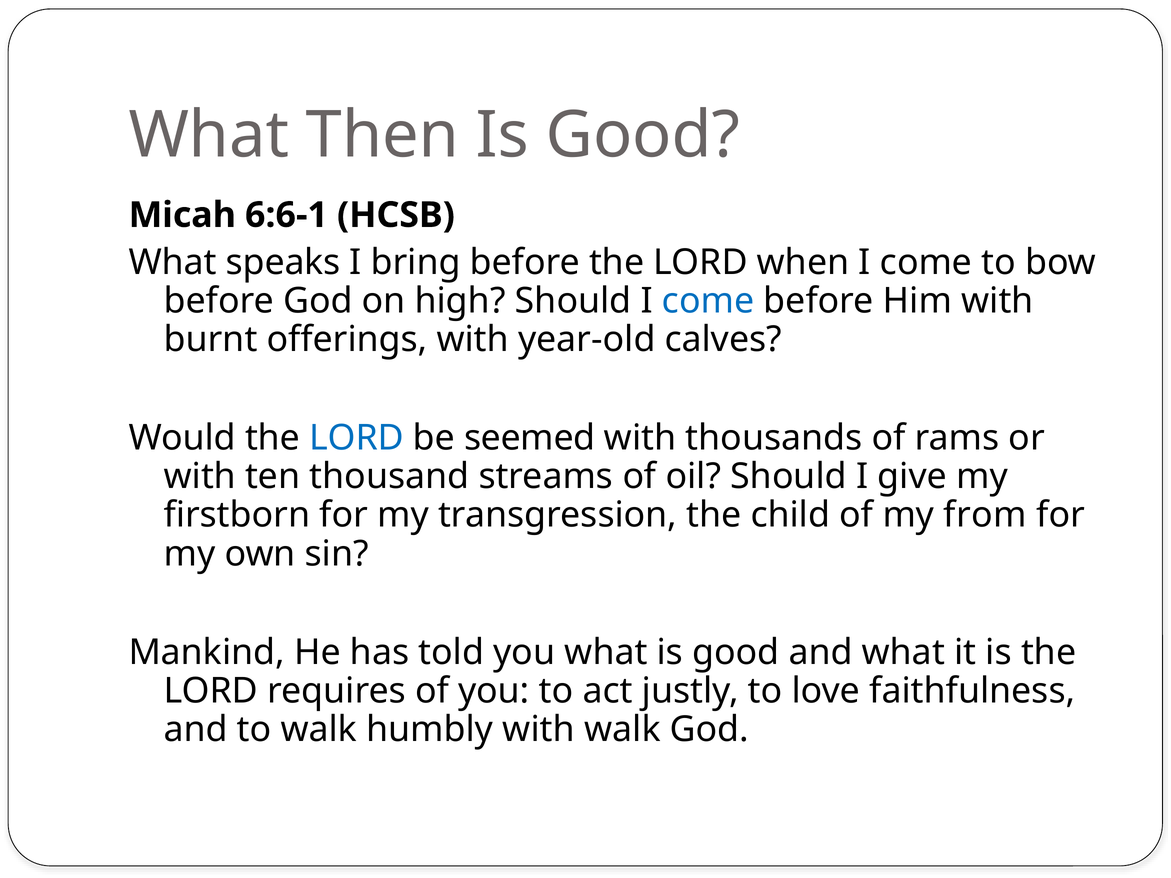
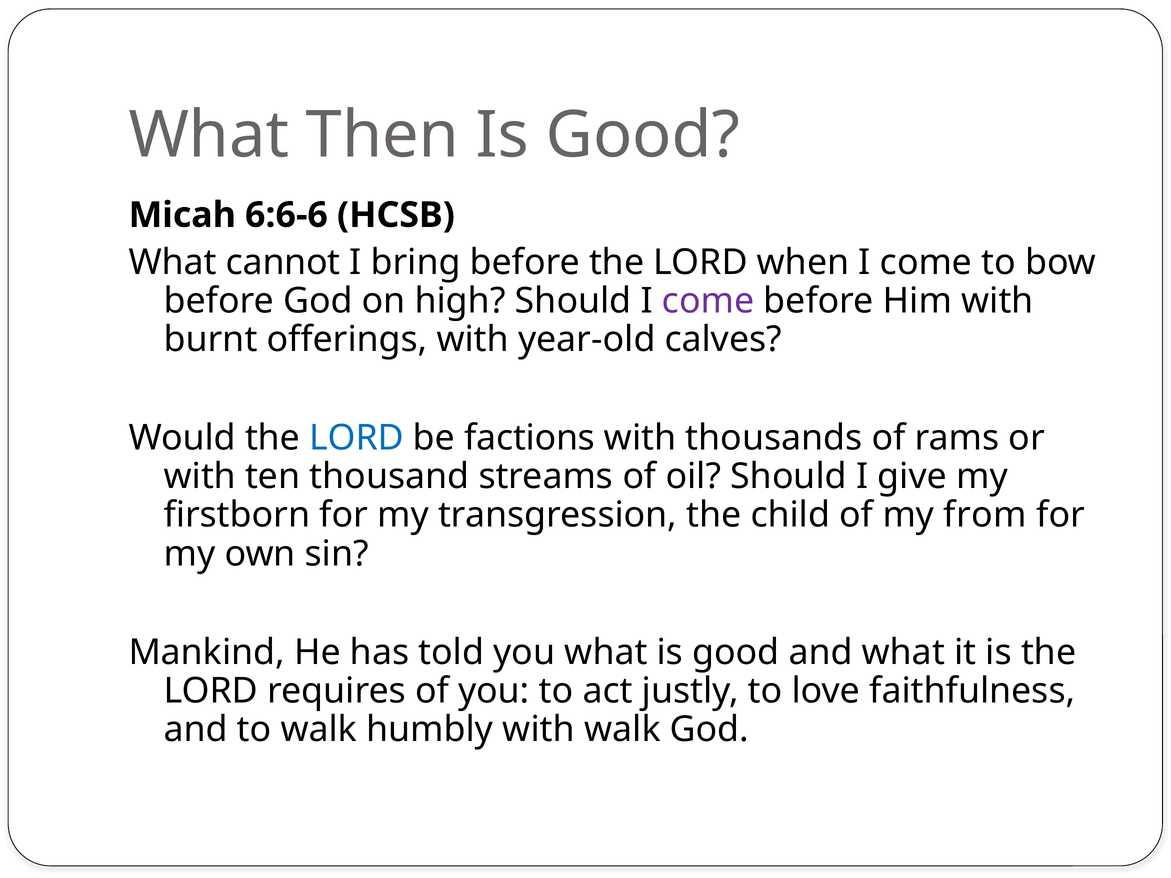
6:6-1: 6:6-1 -> 6:6-6 (286, 215)
speaks: speaks -> cannot (283, 262)
come colour: blue -> purple (708, 301)
seemed: seemed -> factions (530, 438)
